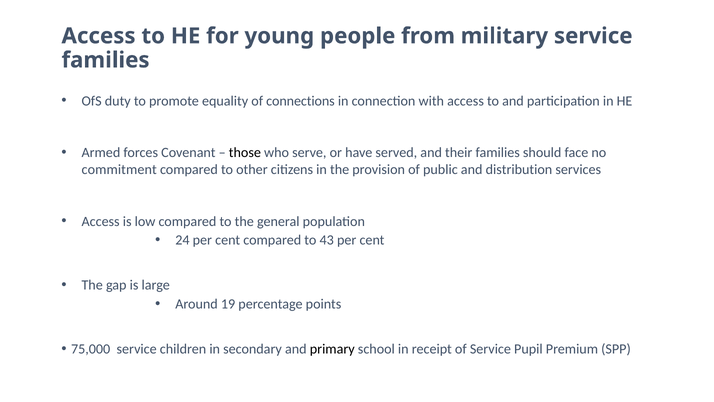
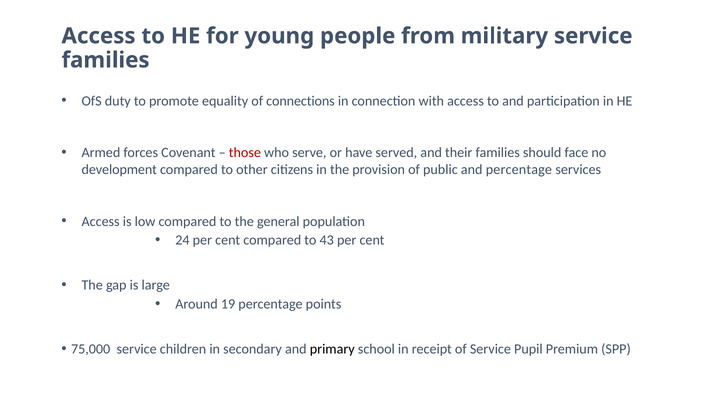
those colour: black -> red (245, 152)
commitment: commitment -> development (119, 169)
and distribution: distribution -> percentage (519, 169)
